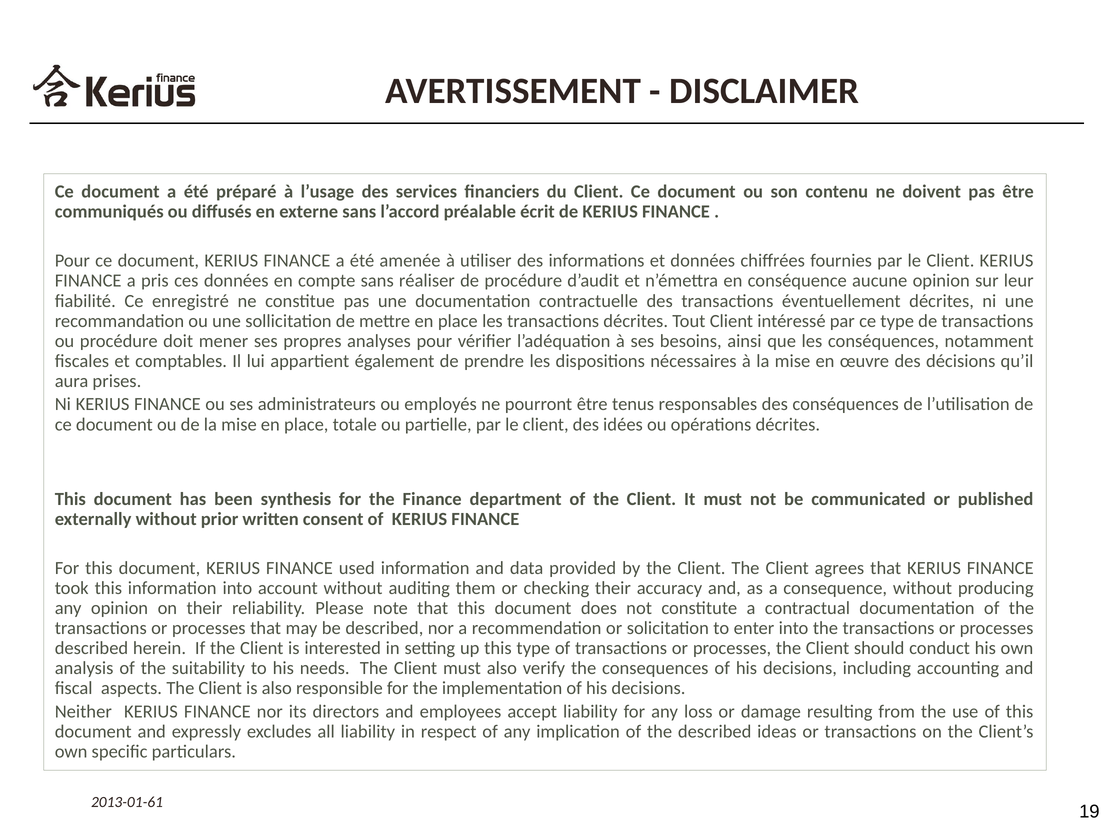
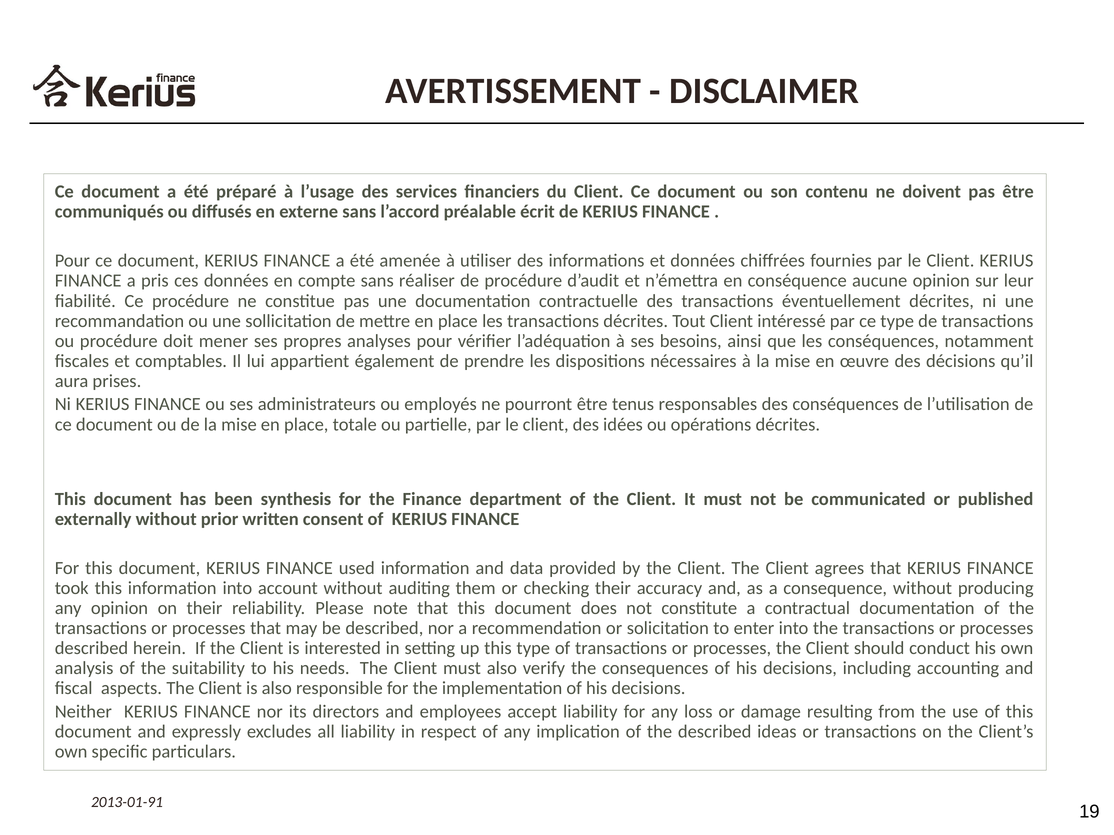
Ce enregistré: enregistré -> procédure (191, 301)
2013-01-61: 2013-01-61 -> 2013-01-91 (127, 803)
